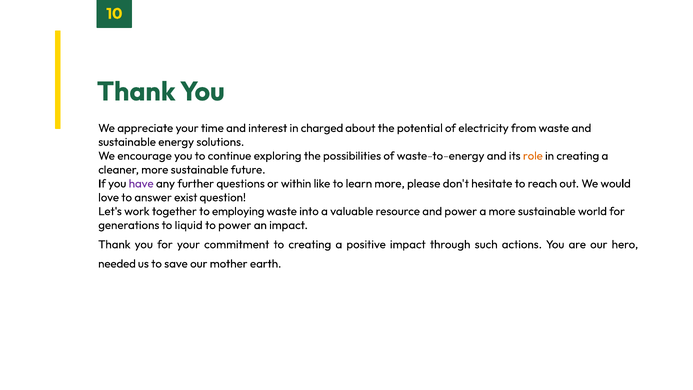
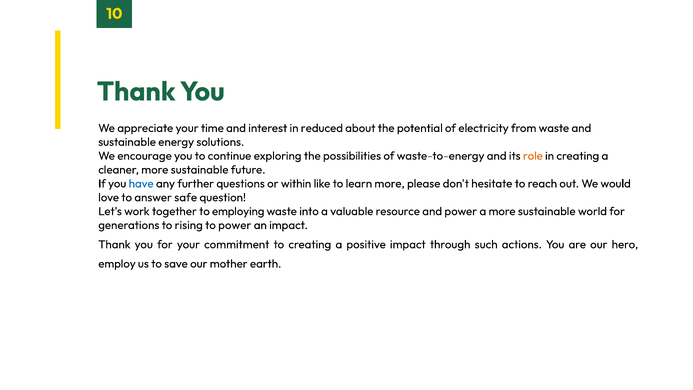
charged: charged -> reduced (322, 128)
have colour: purple -> blue (141, 184)
exist: exist -> safe (186, 197)
liquid: liquid -> rising (189, 225)
needed: needed -> employ (117, 264)
